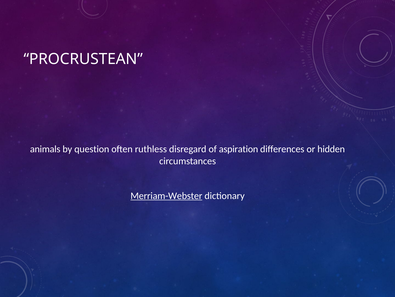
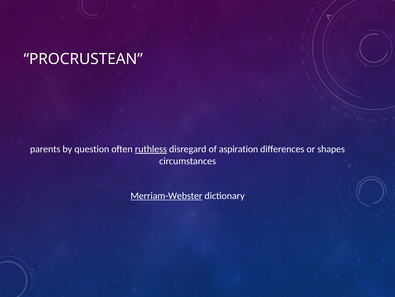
animals: animals -> parents (45, 149)
ruthless underline: none -> present (151, 149)
hidden: hidden -> shapes (331, 149)
